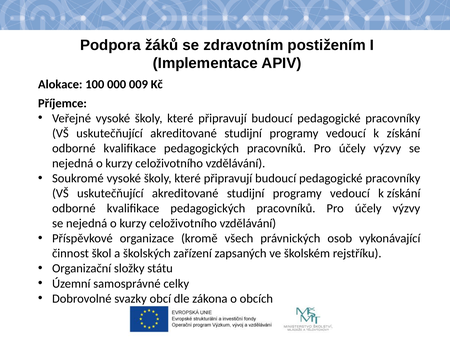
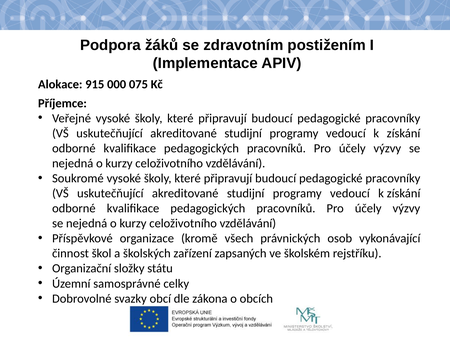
100: 100 -> 915 (95, 84)
009: 009 -> 075 (138, 84)
